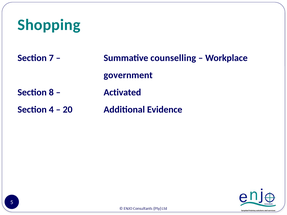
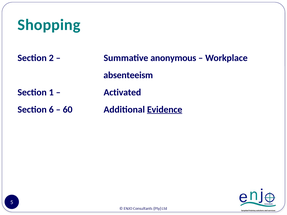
7: 7 -> 2 (51, 58)
counselling: counselling -> anonymous (173, 58)
government: government -> absenteeism (128, 75)
8: 8 -> 1 (51, 92)
4: 4 -> 6 (51, 110)
20: 20 -> 60 (68, 110)
Evidence underline: none -> present (165, 110)
